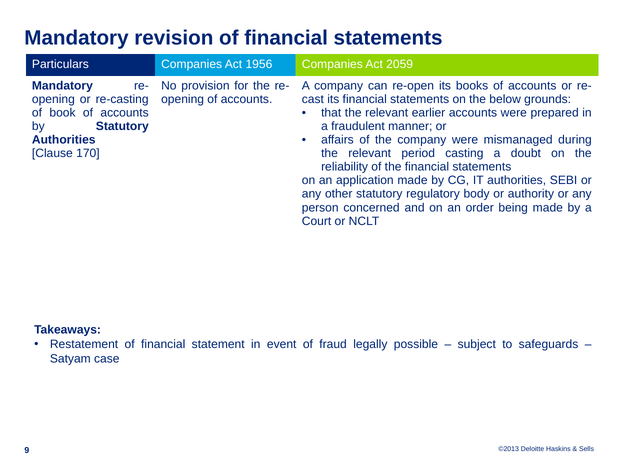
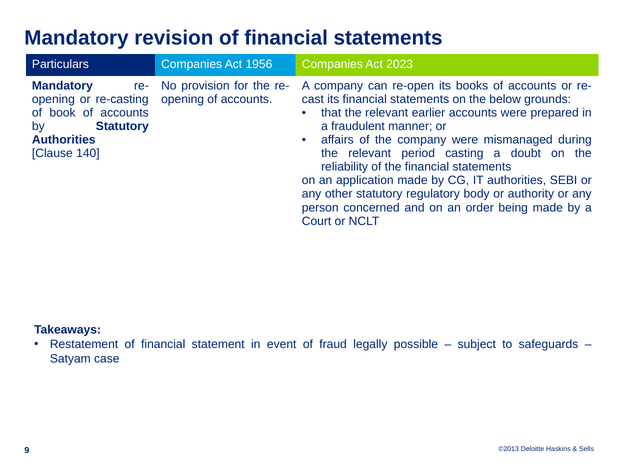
2059: 2059 -> 2023 (400, 64)
170: 170 -> 140 (88, 154)
